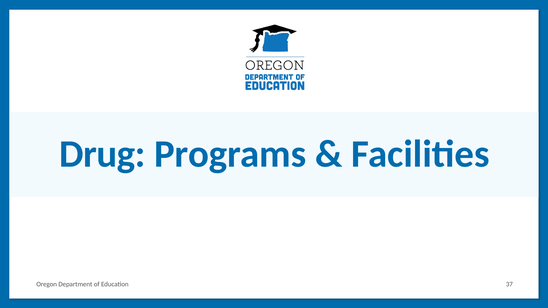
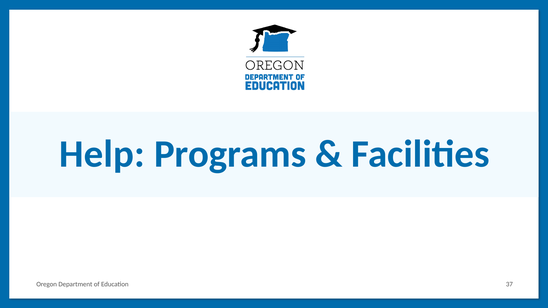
Drug: Drug -> Help (102, 154)
